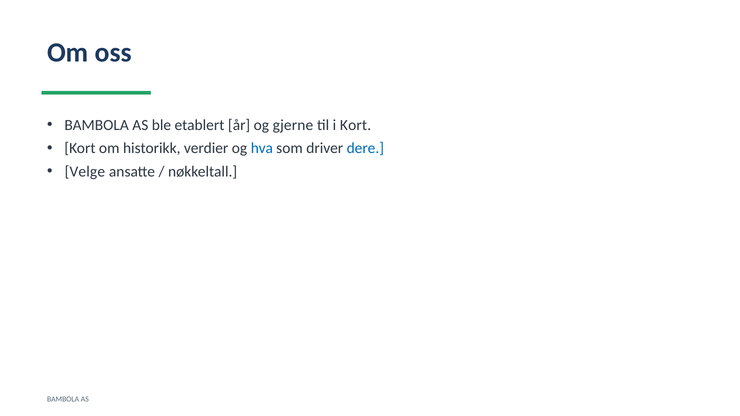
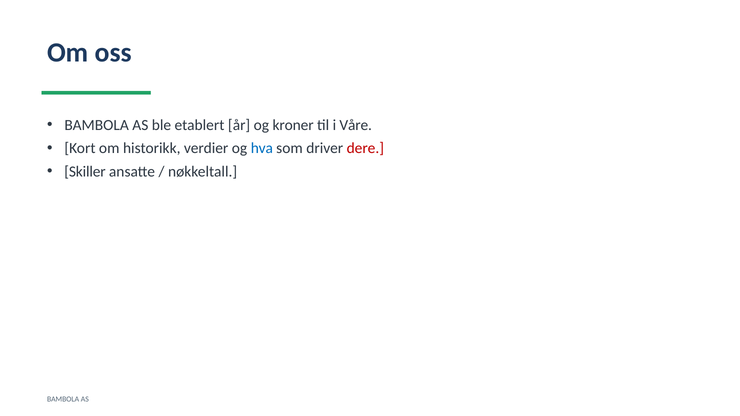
gjerne: gjerne -> kroner (293, 125)
i Kort: Kort -> Våre (356, 125)
dere colour: blue -> red (365, 148)
Velge: Velge -> Skiller (85, 172)
